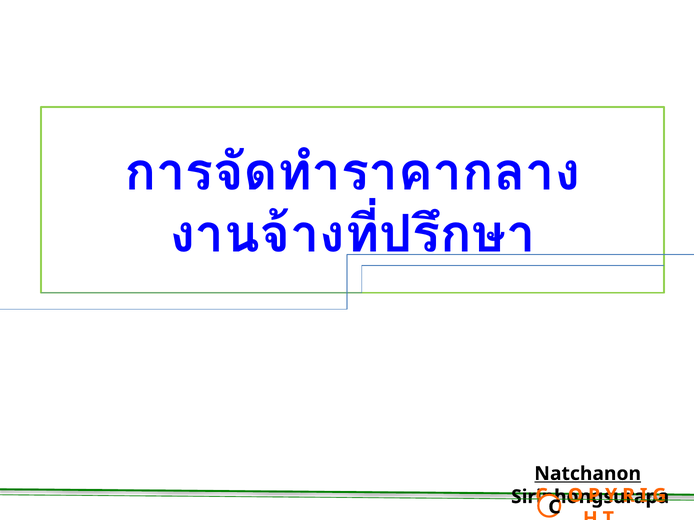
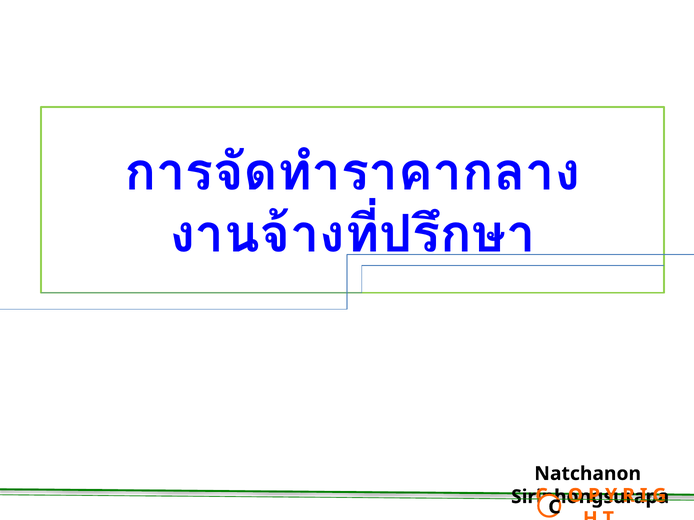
Natchanon underline: present -> none (588, 474)
